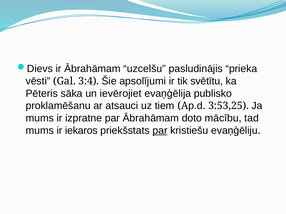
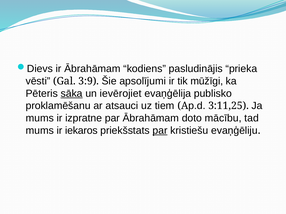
uzcelšu: uzcelšu -> kodiens (145, 69)
3:4: 3:4 -> 3:9 (89, 81)
svētītu: svētītu -> mūžīgi (207, 81)
sāka underline: none -> present (72, 94)
3:53,25: 3:53,25 -> 3:11,25 (228, 106)
